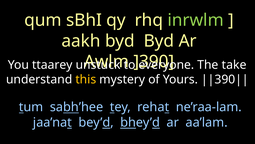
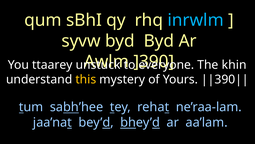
inrwlm colour: light green -> light blue (196, 20)
aakh: aakh -> syvw (81, 41)
take: take -> khin (234, 65)
